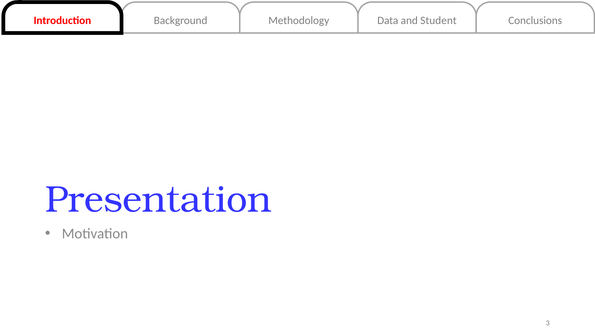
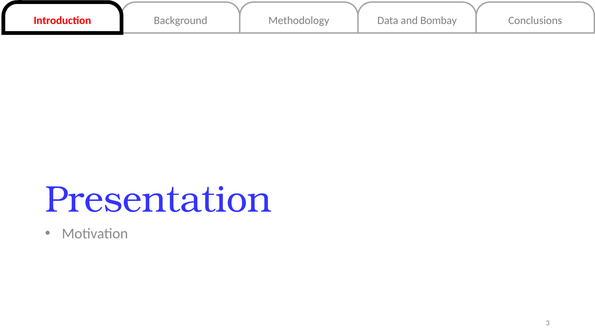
Student: Student -> Bombay (439, 20)
